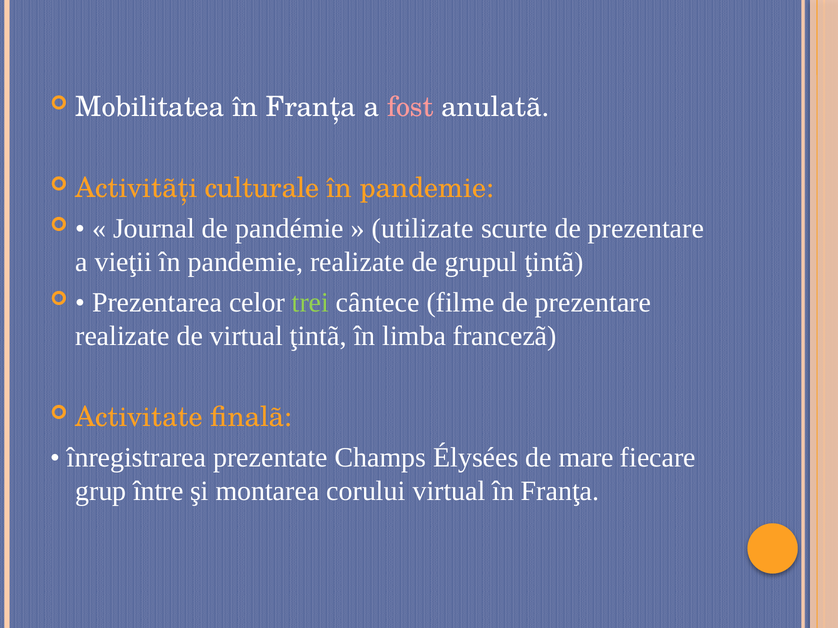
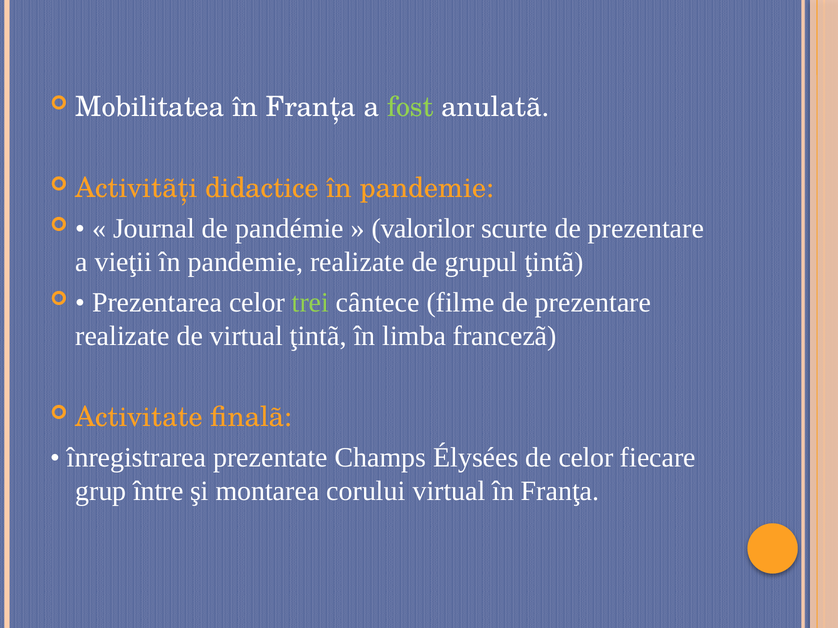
fost colour: pink -> light green (410, 107)
culturale: culturale -> didactice (262, 188)
utilizate: utilizate -> valorilor (423, 229)
de mare: mare -> celor (586, 458)
